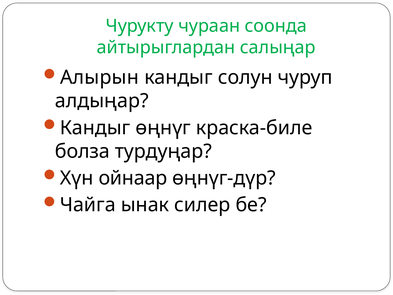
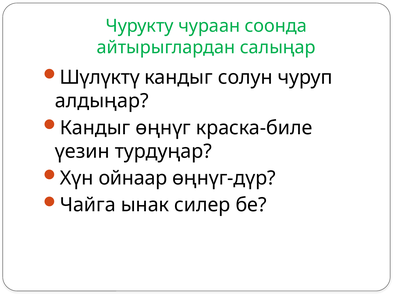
Алырын: Алырын -> Шүлүктү (100, 77)
болза: болза -> үезин (82, 151)
